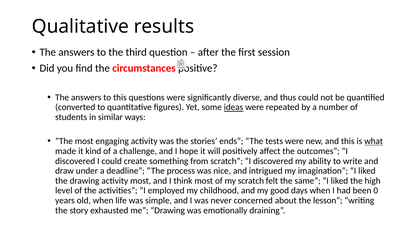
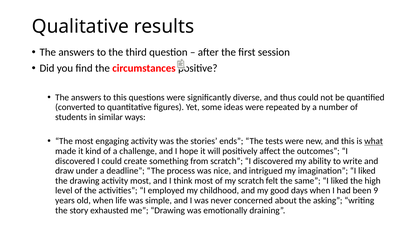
ideas underline: present -> none (234, 107)
0: 0 -> 9 (376, 190)
lesson: lesson -> asking (328, 200)
